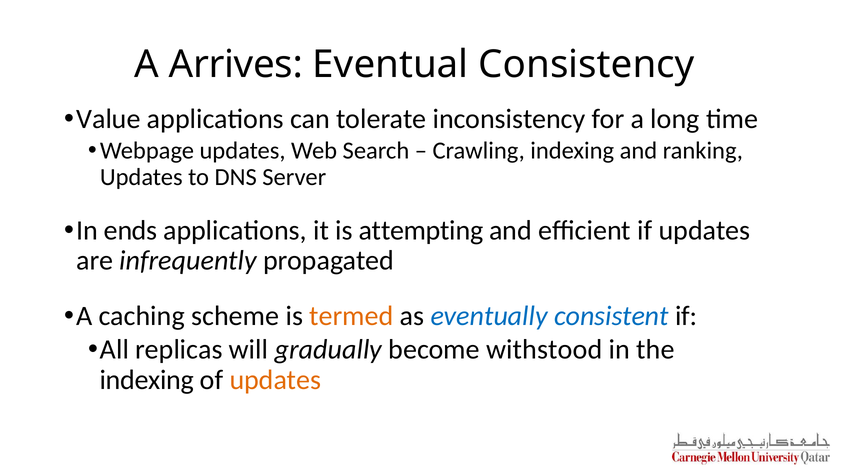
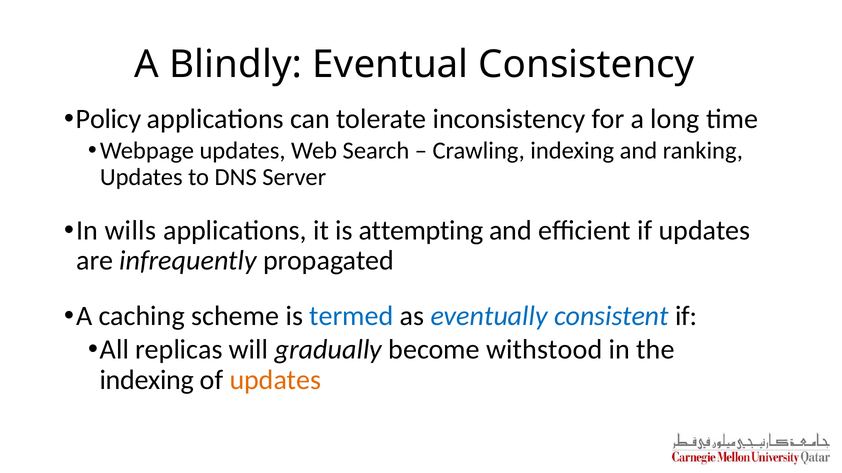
Arrives: Arrives -> Blindly (236, 64)
Value: Value -> Policy (109, 119)
ends: ends -> wills (130, 231)
termed colour: orange -> blue (351, 316)
